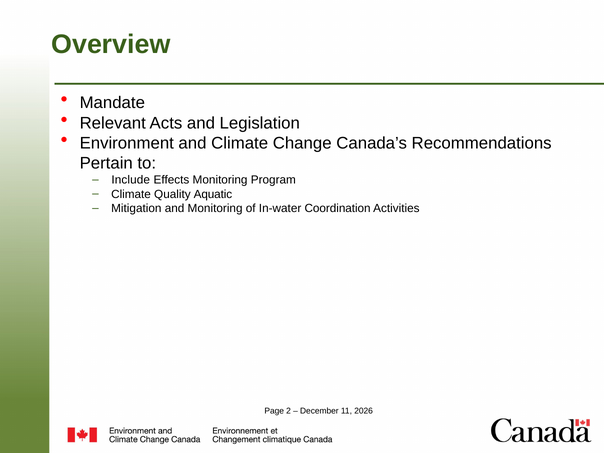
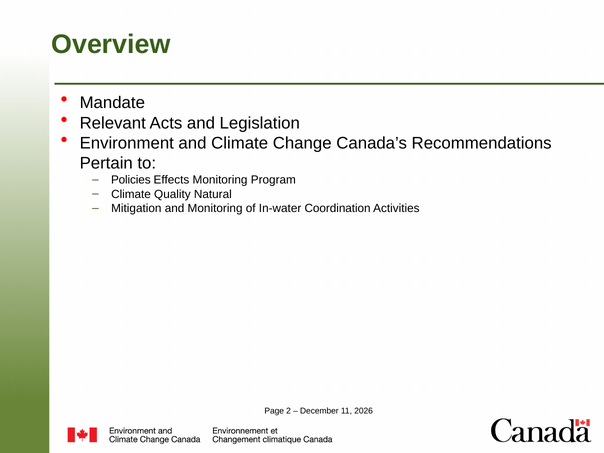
Include: Include -> Policies (131, 180)
Aquatic: Aquatic -> Natural (213, 194)
